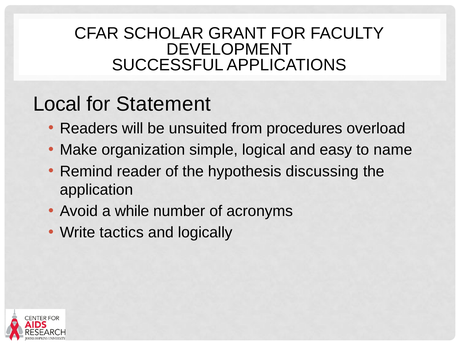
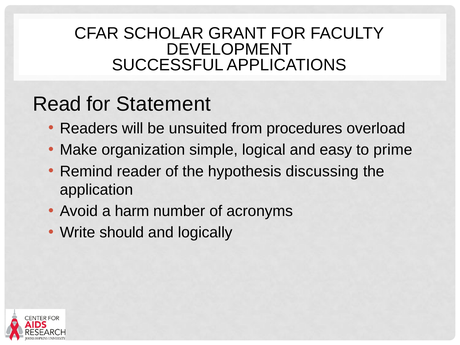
Local: Local -> Read (57, 104)
name: name -> prime (393, 150)
while: while -> harm (132, 211)
tactics: tactics -> should (122, 233)
